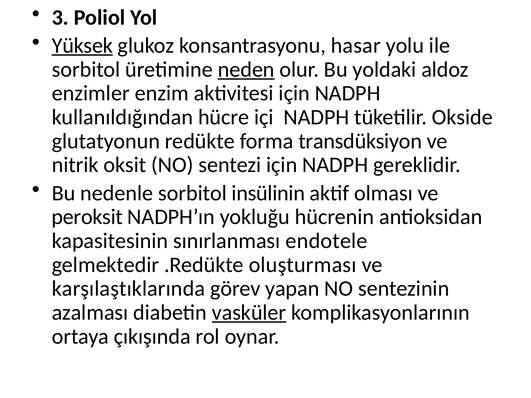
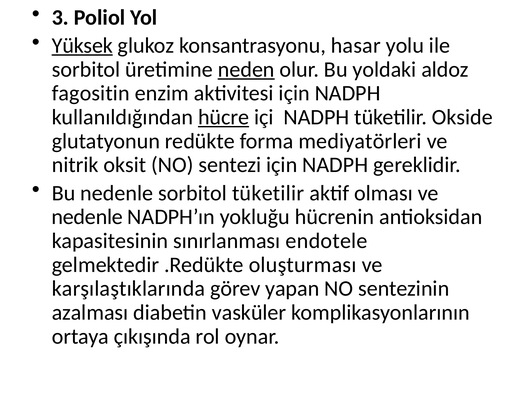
enzimler: enzimler -> fagositin (91, 93)
hücre underline: none -> present (224, 117)
transdüksiyon: transdüksiyon -> mediyatörleri (360, 141)
sorbitol insülinin: insülinin -> tüketilir (268, 193)
peroksit: peroksit -> nedenle (87, 217)
vasküler underline: present -> none (249, 313)
